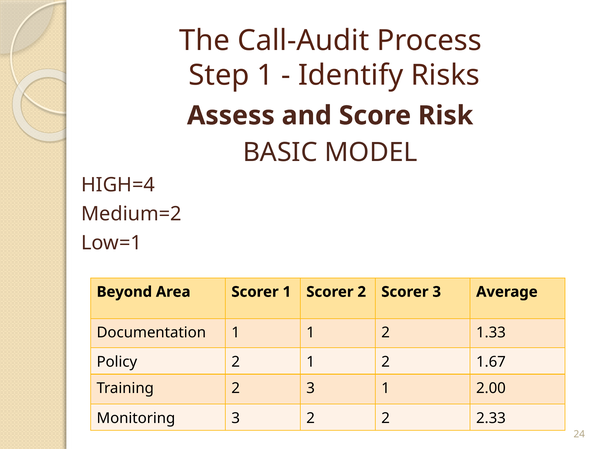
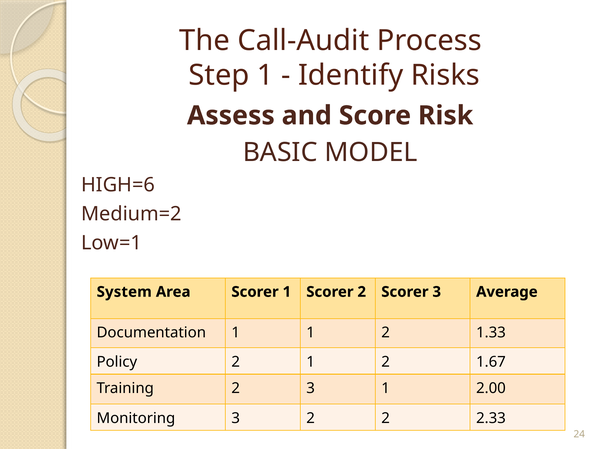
HIGH=4: HIGH=4 -> HIGH=6 (118, 185)
Beyond: Beyond -> System (124, 292)
